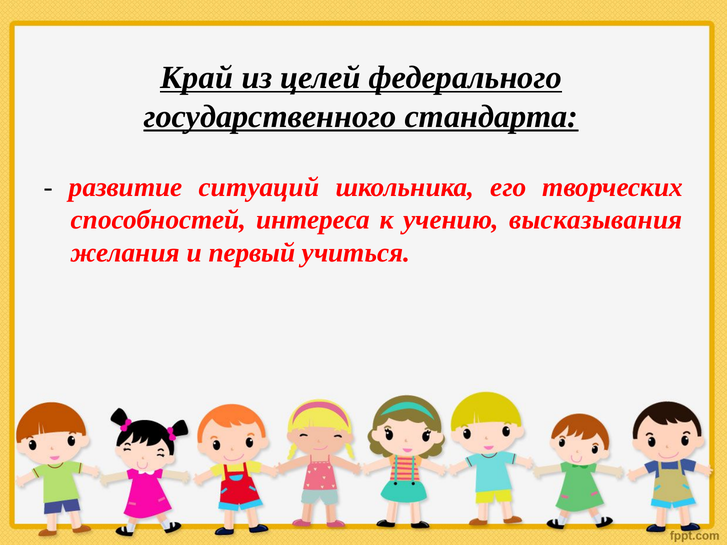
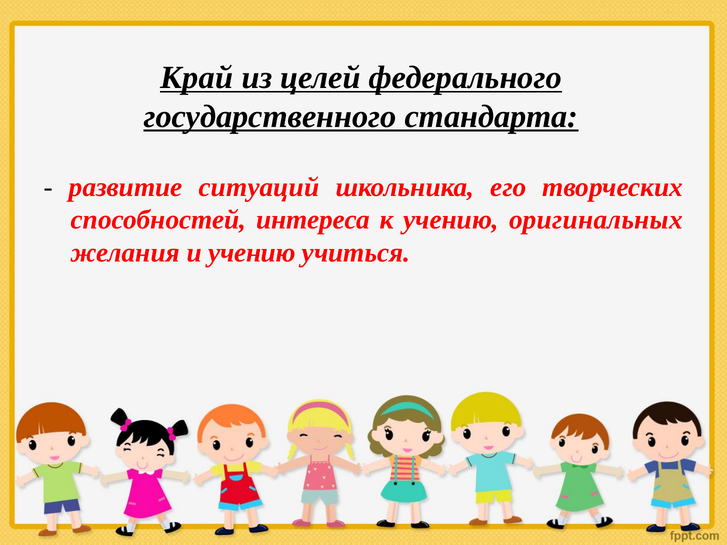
высказывания: высказывания -> оригинальных (596, 220)
и первый: первый -> учению (252, 253)
